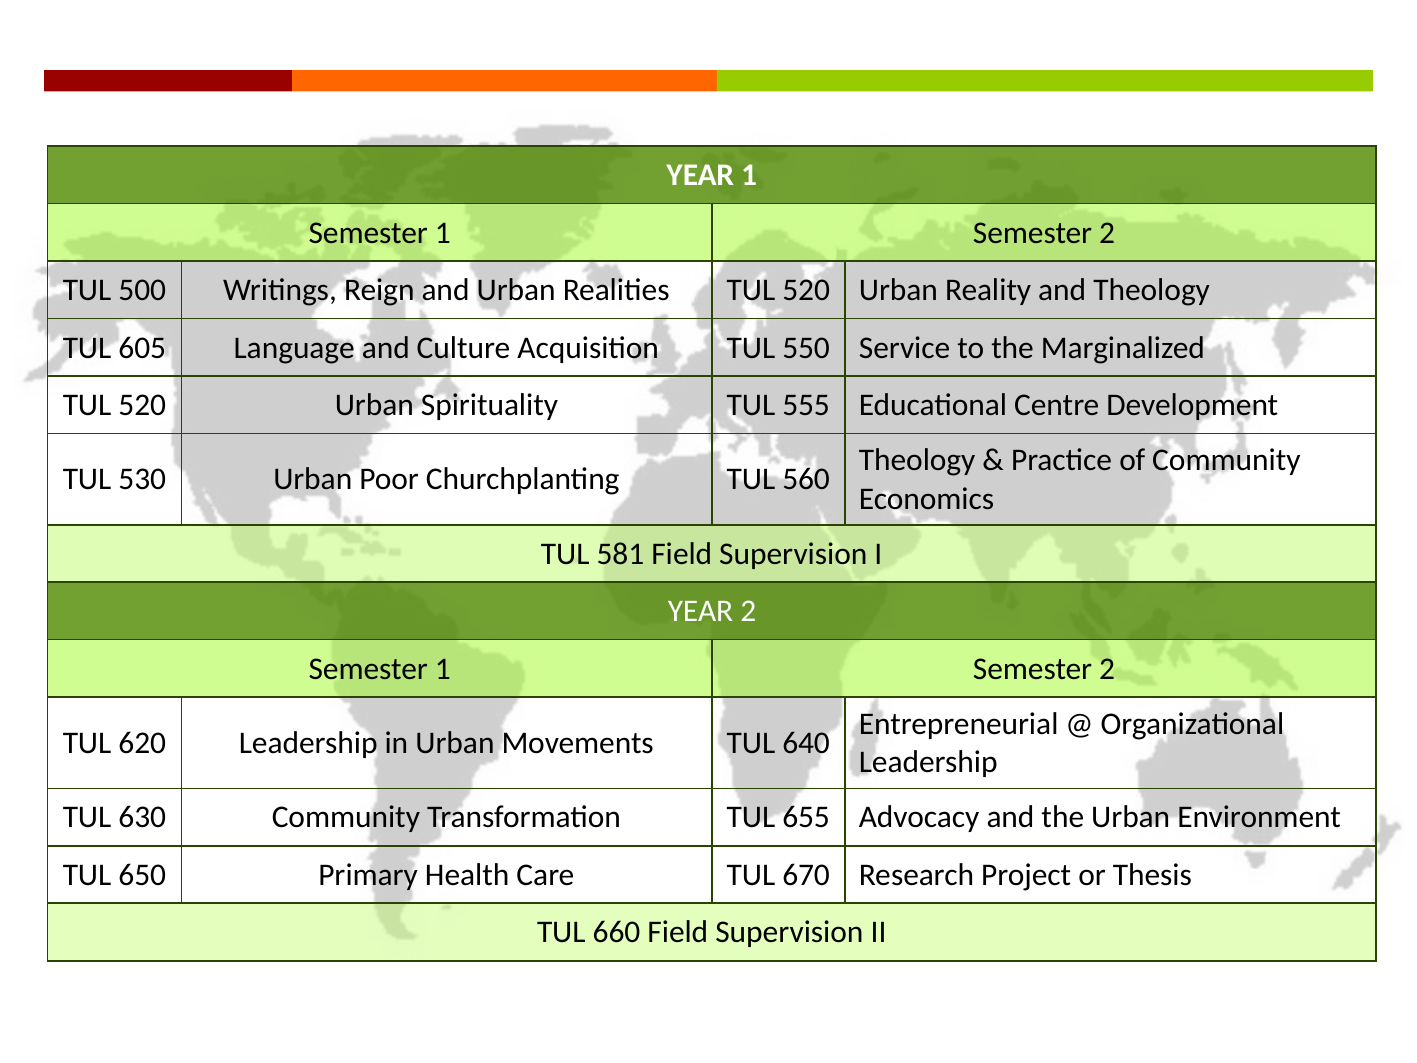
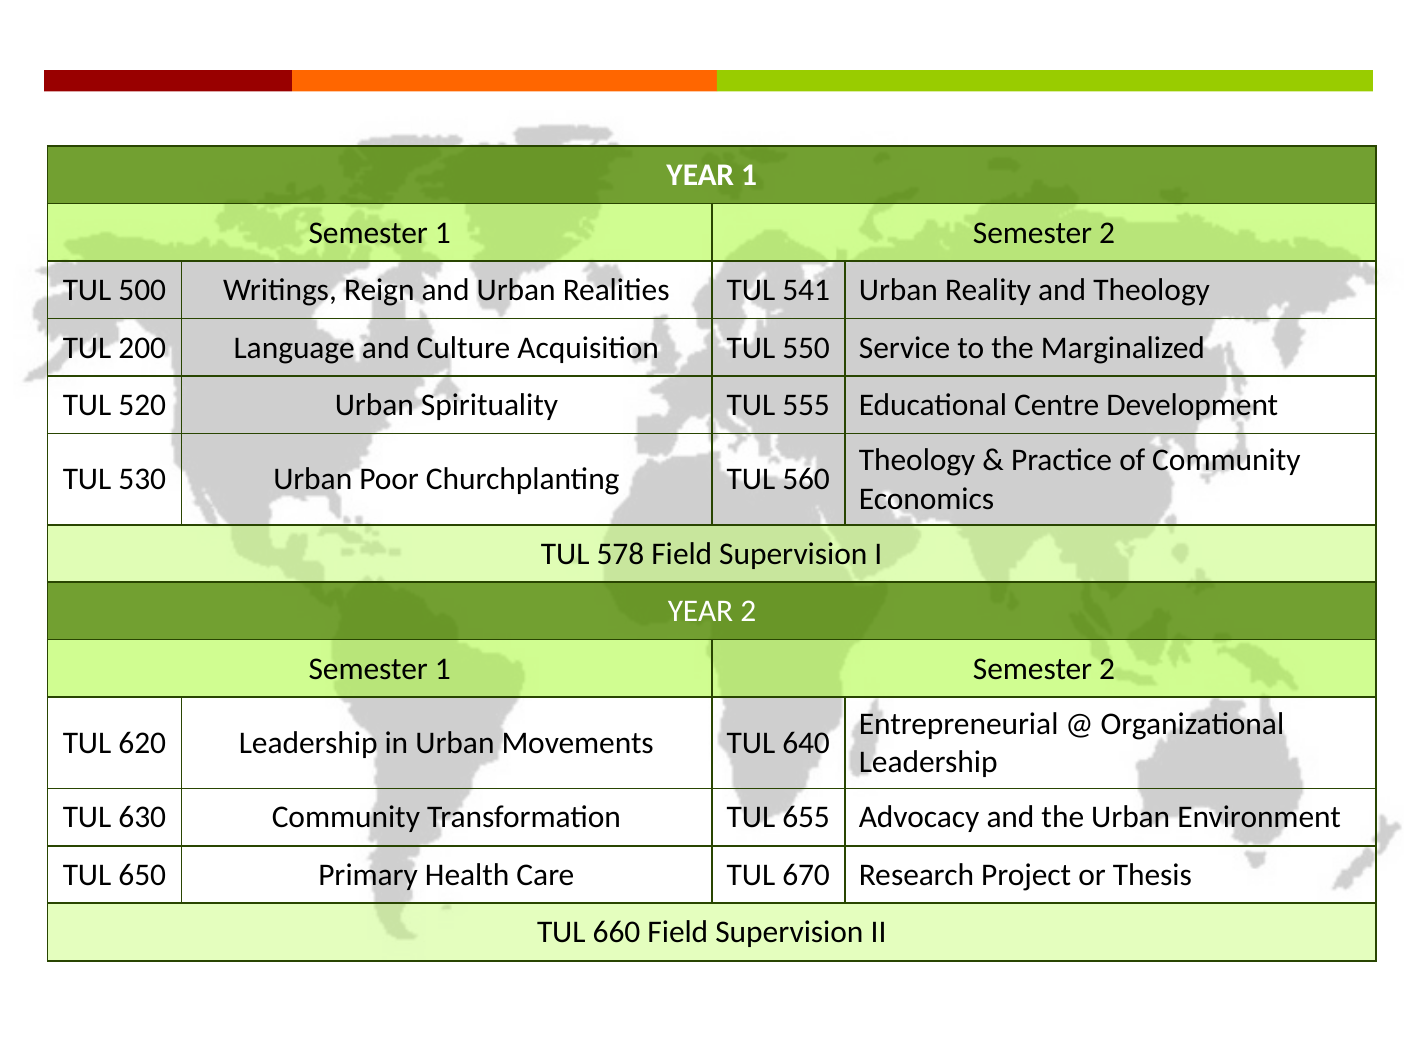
Realities TUL 520: 520 -> 541 (806, 290)
605: 605 -> 200 (142, 348)
581: 581 -> 578 (620, 554)
